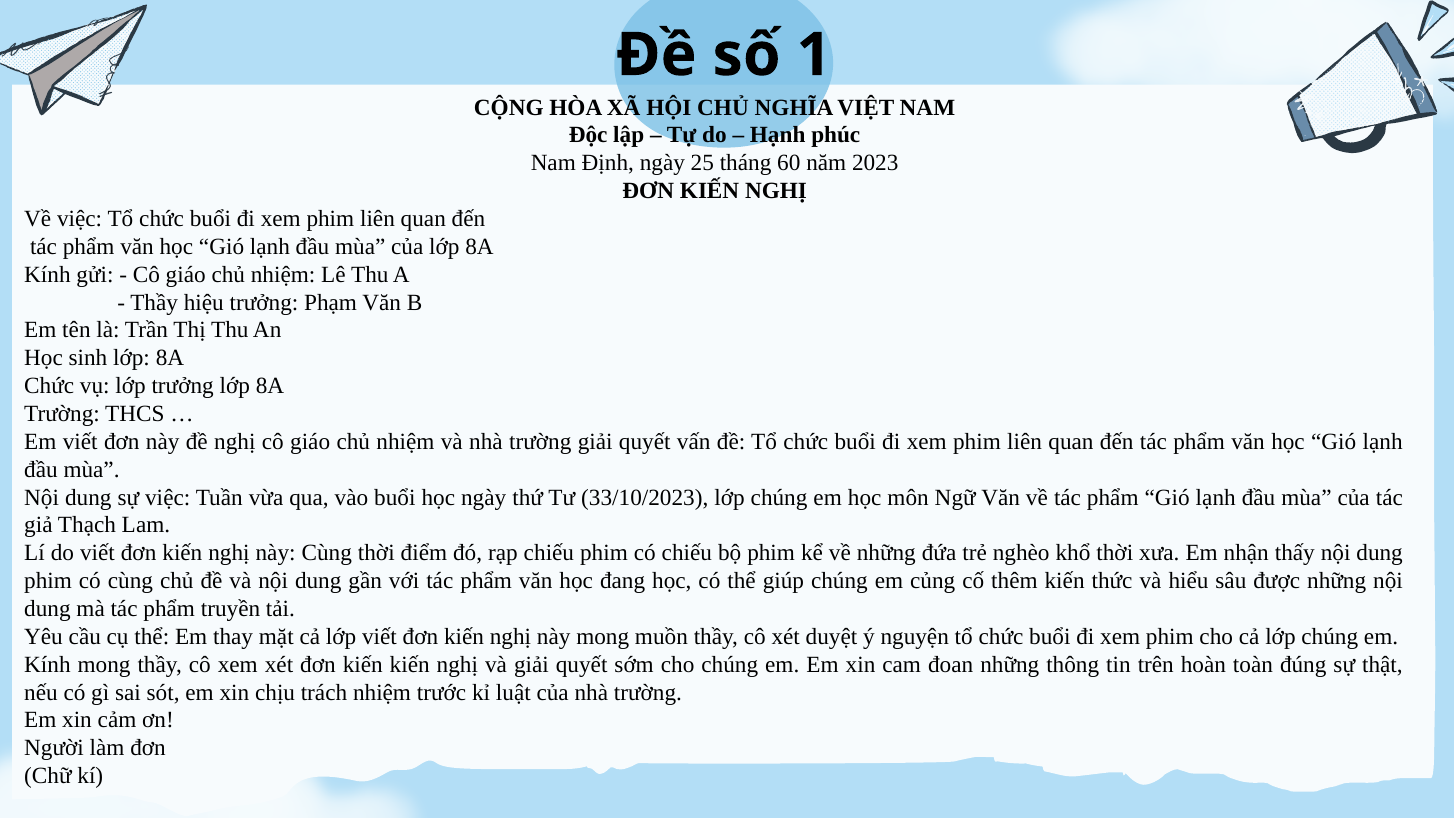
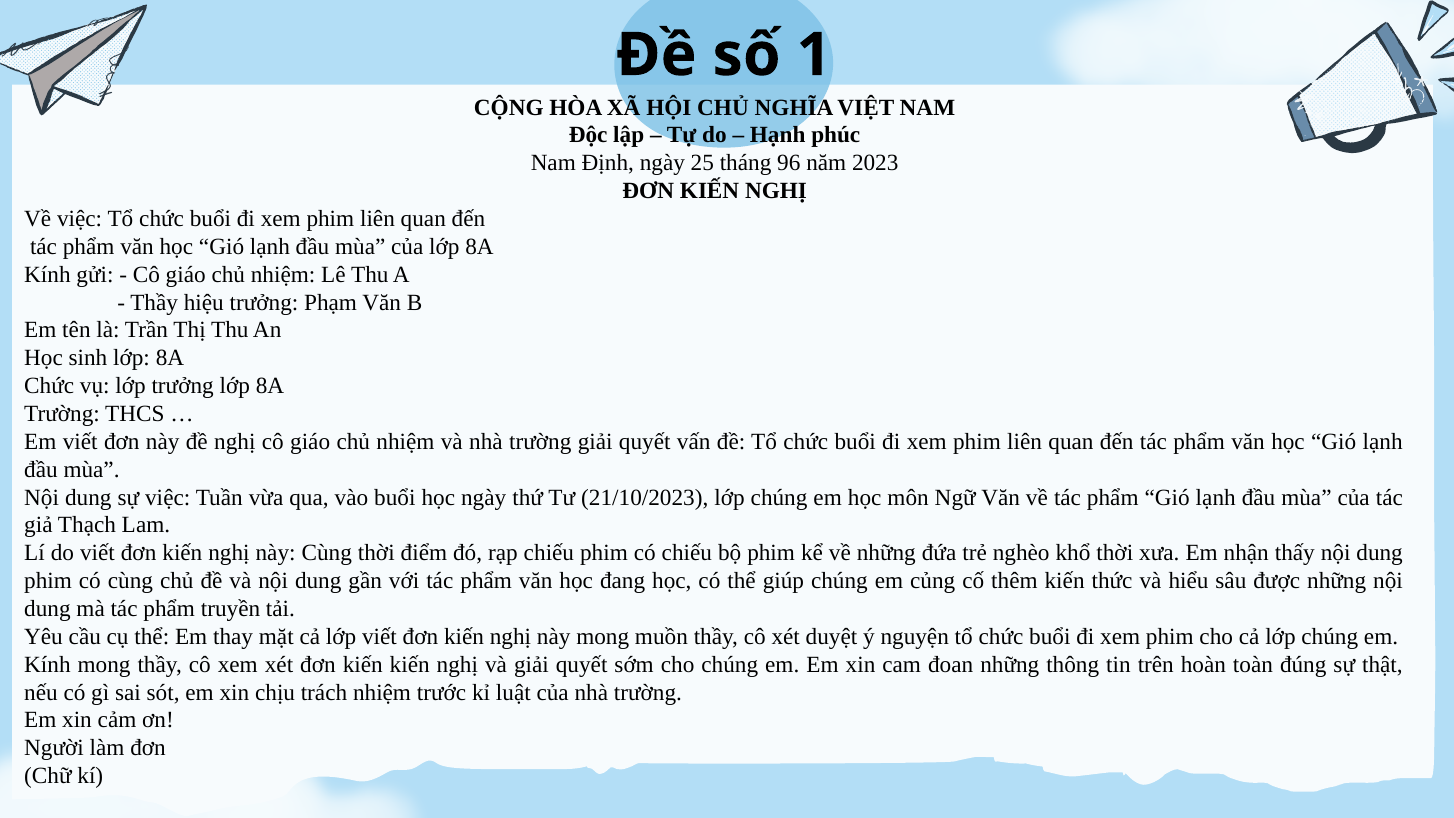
60: 60 -> 96 (789, 163)
33/10/2023: 33/10/2023 -> 21/10/2023 (645, 497)
